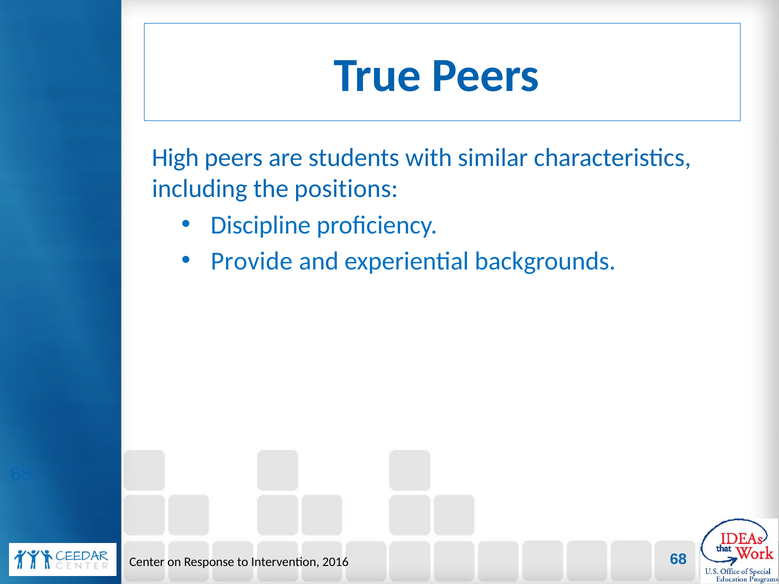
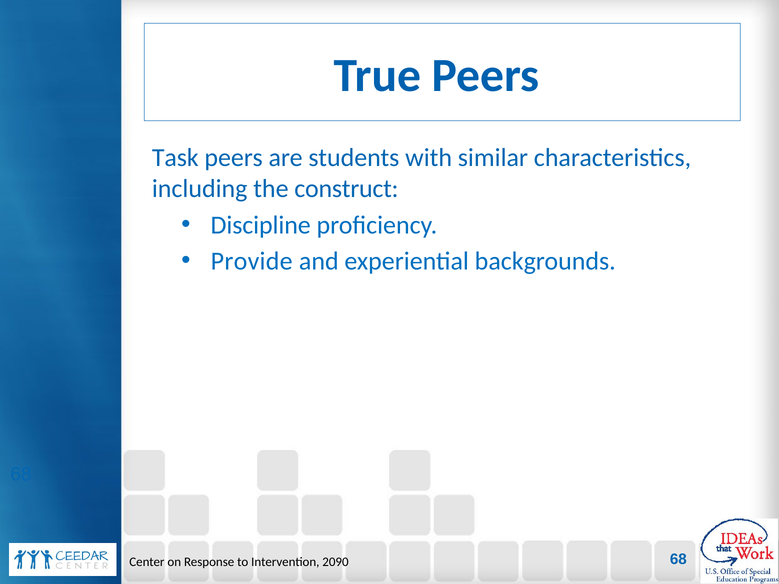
High: High -> Task (175, 158)
positions: positions -> construct (346, 189)
2016: 2016 -> 2090 (335, 562)
